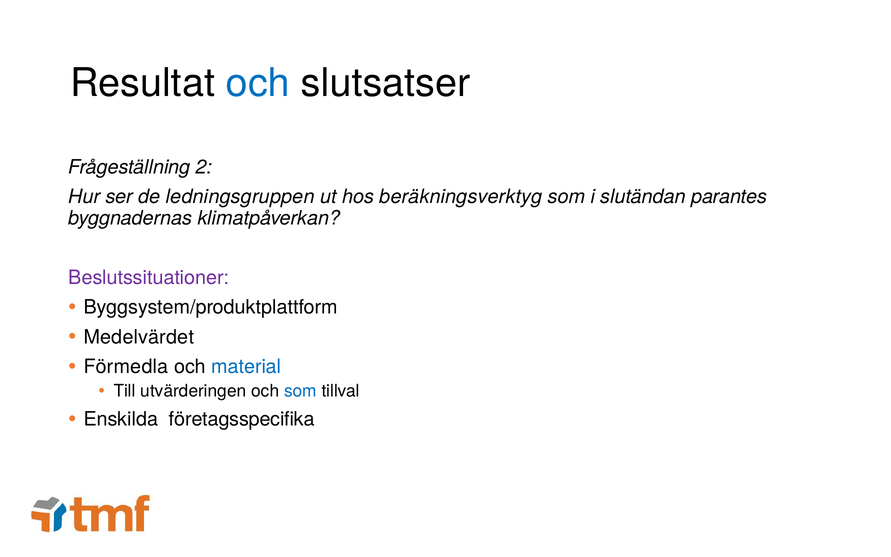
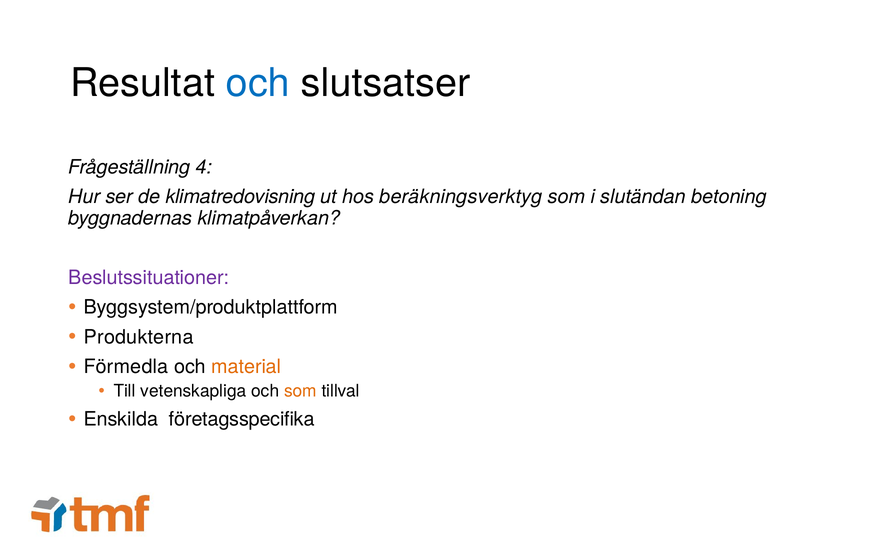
2: 2 -> 4 (204, 167)
ledningsgruppen: ledningsgruppen -> klimatredovisning (240, 197)
parantes: parantes -> betoning (729, 197)
Medelvärdet: Medelvärdet -> Produkterna (139, 337)
material colour: blue -> orange (246, 367)
utvärderingen: utvärderingen -> vetenskapliga (193, 391)
som colour: blue -> orange (300, 391)
